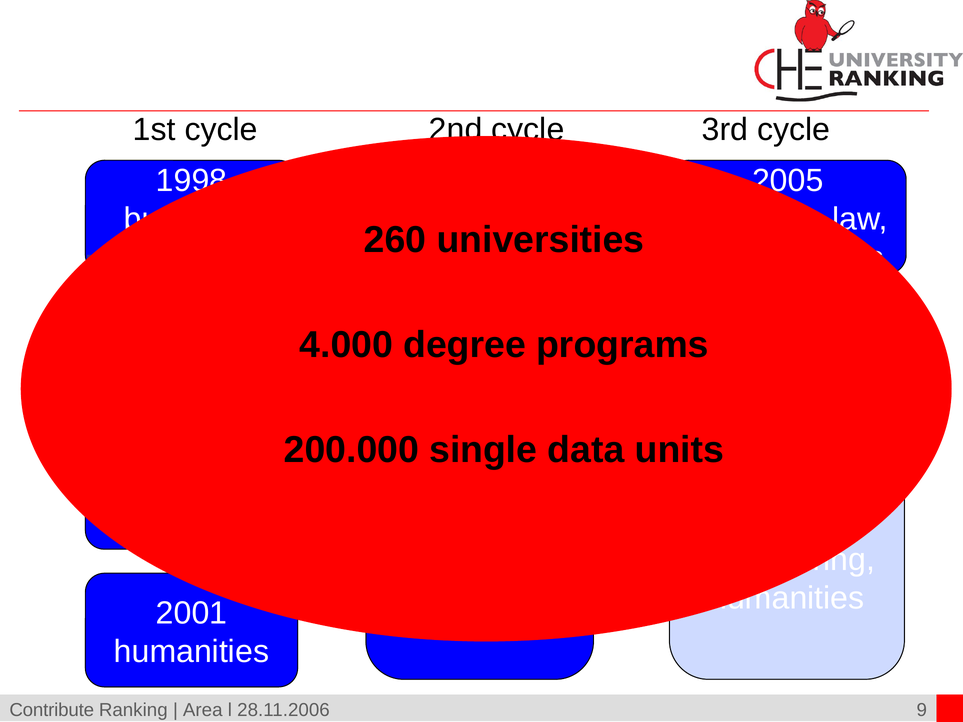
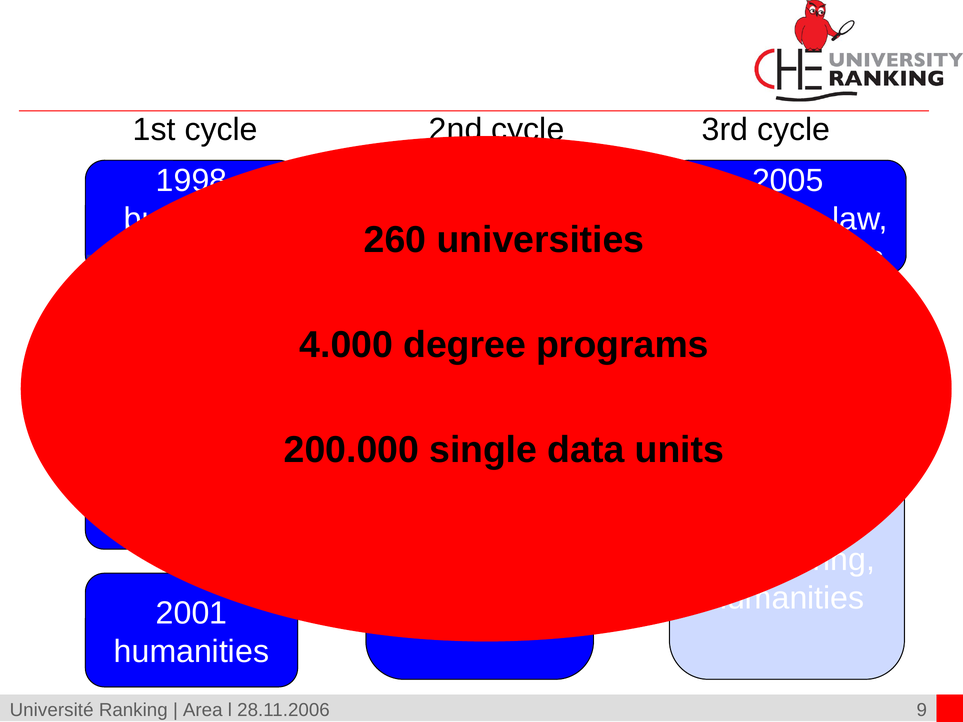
Contribute: Contribute -> Université (52, 710)
